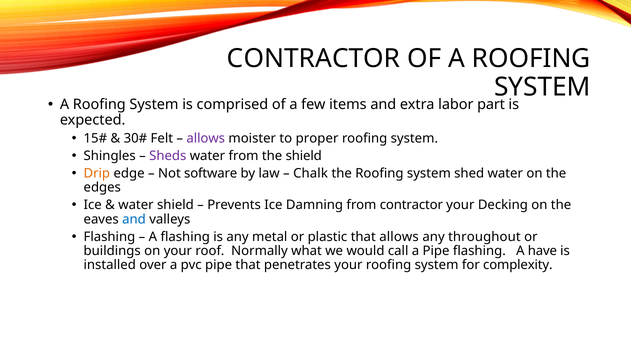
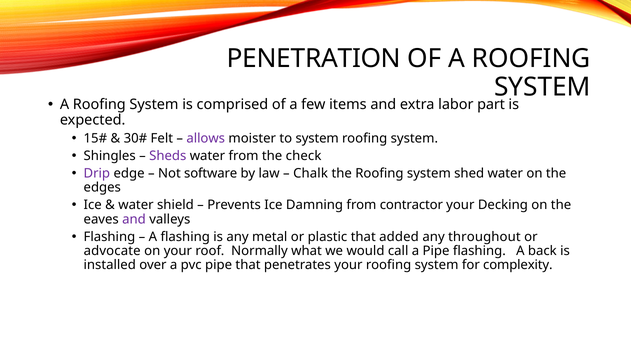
CONTRACTOR: CONTRACTOR -> PENETRATION (314, 59)
to proper: proper -> system (317, 138)
the shield: shield -> check (304, 156)
Drip colour: orange -> purple (97, 173)
and colour: blue -> purple (134, 219)
that allows: allows -> added (399, 237)
buildings: buildings -> advocate (112, 251)
have: have -> back (542, 251)
